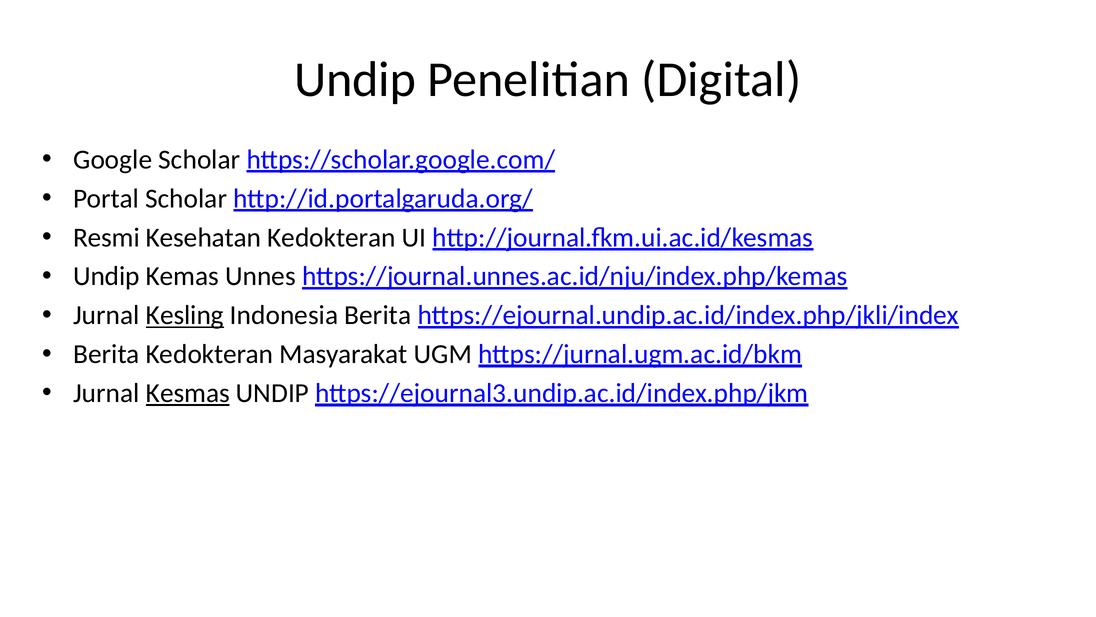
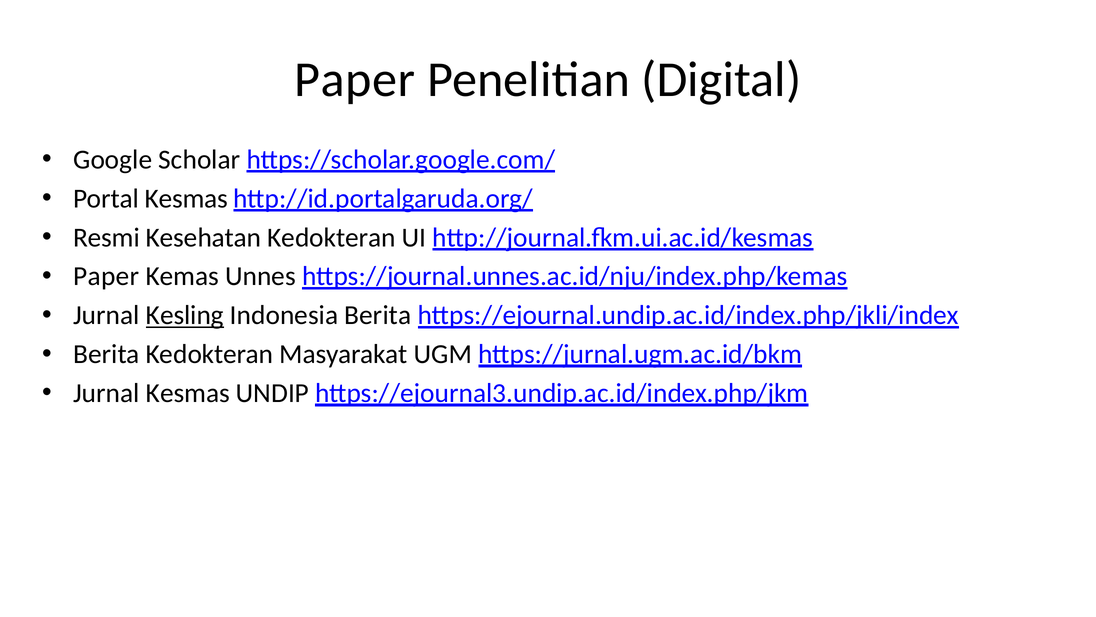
Undip: Undip -> Paper (355, 80)
Portal Scholar: Scholar -> Kesmas (186, 198)
Undip: Undip -> Paper (106, 276)
Kesmas underline: present -> none (188, 393)
